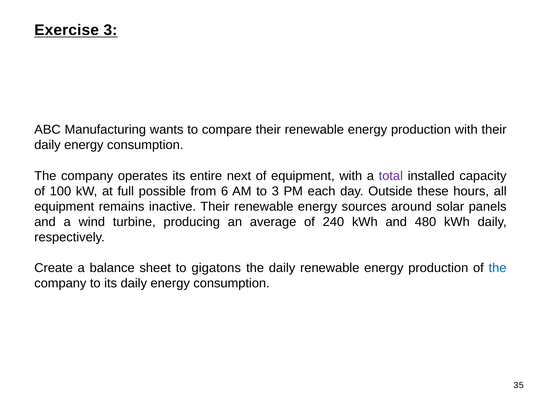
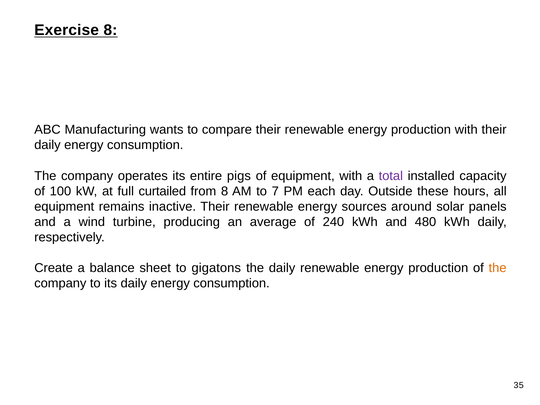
Exercise 3: 3 -> 8 (110, 30)
next: next -> pigs (239, 176)
possible: possible -> curtailed (162, 191)
from 6: 6 -> 8 (225, 191)
to 3: 3 -> 7 (275, 191)
the colour: blue -> orange (498, 268)
